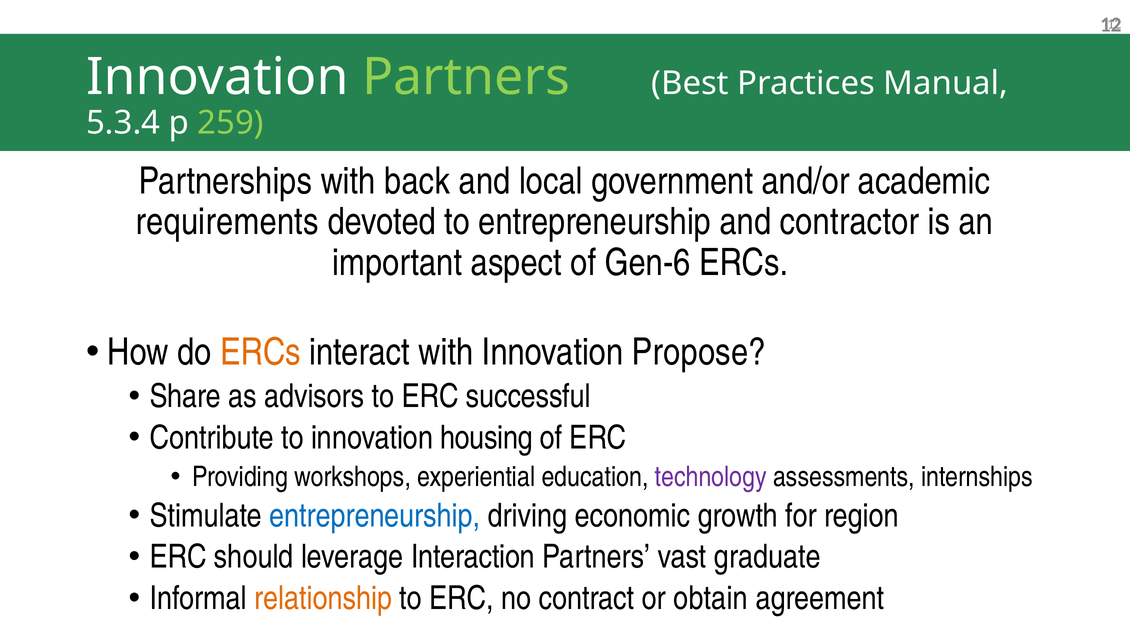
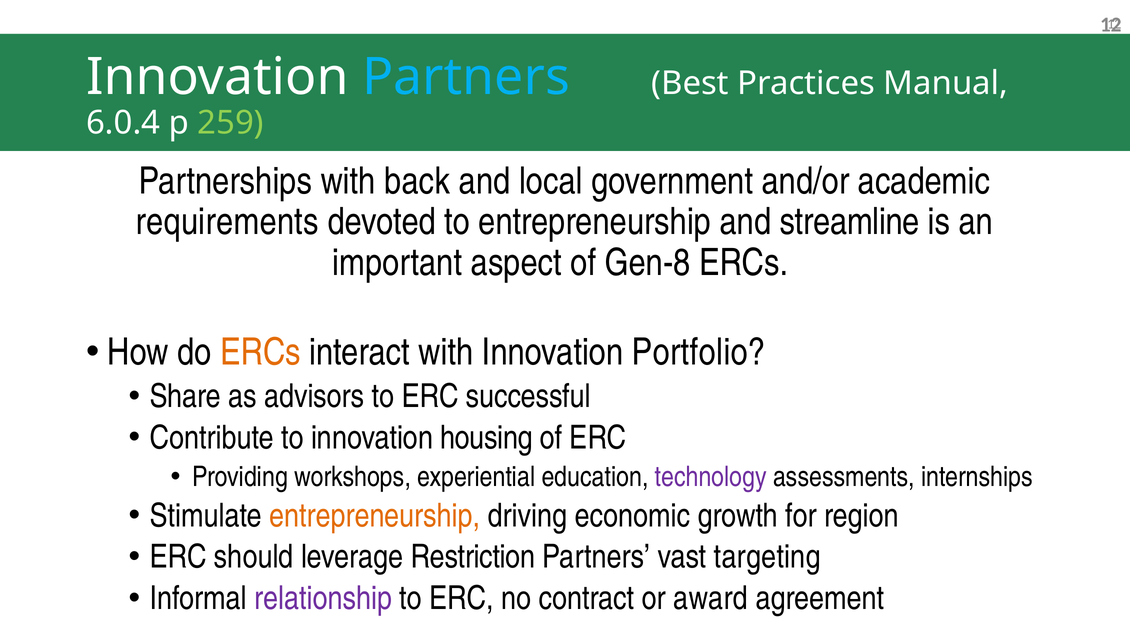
Partners colour: light green -> light blue (466, 77)
5.3.4: 5.3.4 -> 6.0.4 (123, 123)
contractor: contractor -> streamline (850, 222)
Gen-6: Gen-6 -> Gen-8 (648, 262)
Propose: Propose -> Portfolio (699, 352)
entrepreneurship colour: blue -> orange (375, 515)
Interaction: Interaction -> Restriction (473, 557)
graduate: graduate -> targeting (767, 557)
relationship colour: orange -> purple (323, 598)
obtain: obtain -> award (711, 598)
